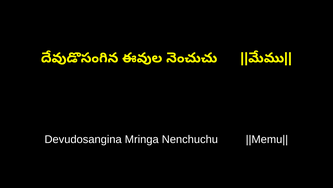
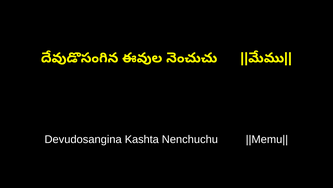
Mringa: Mringa -> Kashta (142, 139)
